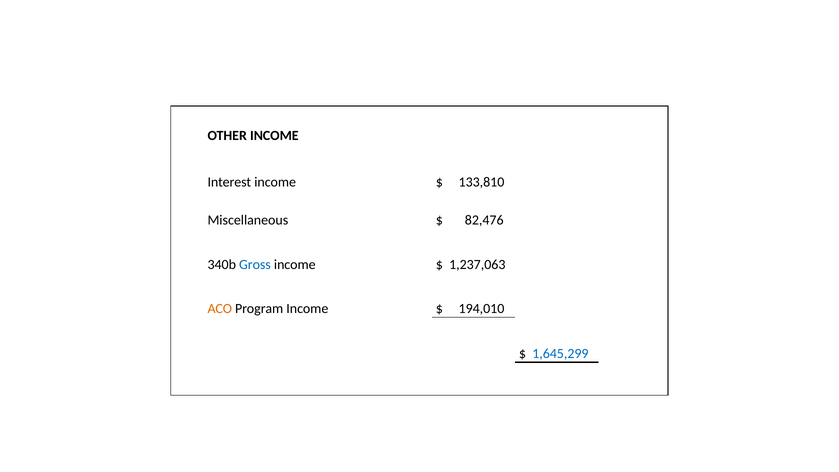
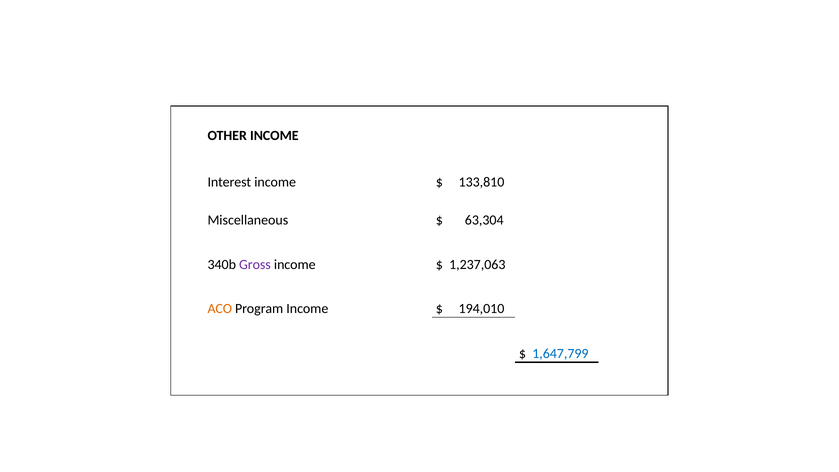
82,476: 82,476 -> 63,304 (484, 220)
Gross colour: blue -> purple (255, 264)
1,645,299: 1,645,299 -> 1,647,799 (560, 354)
